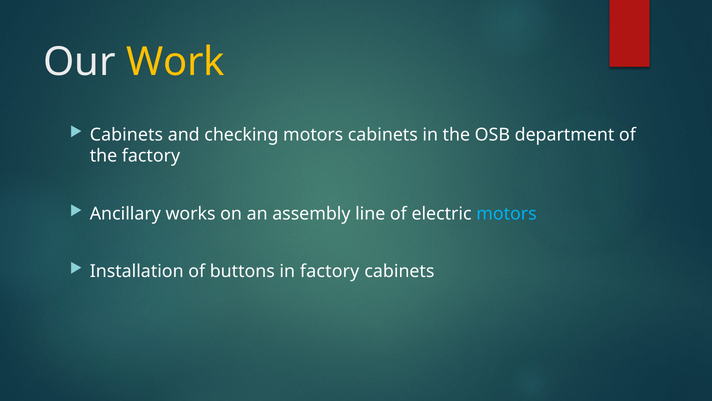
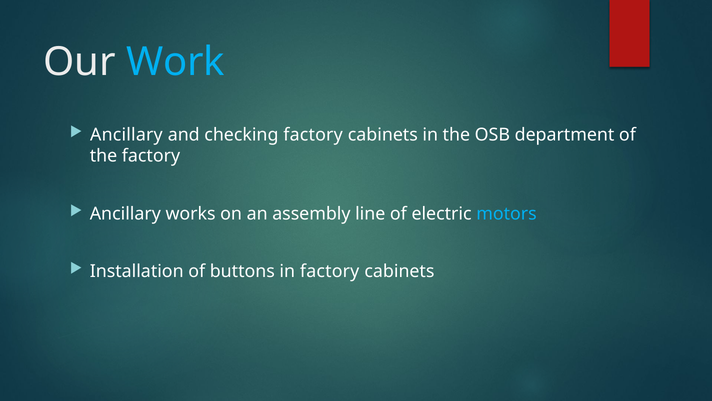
Work colour: yellow -> light blue (175, 62)
Cabinets: Cabinets -> Ancillary (126, 134)
checking motors: motors -> factory (313, 134)
